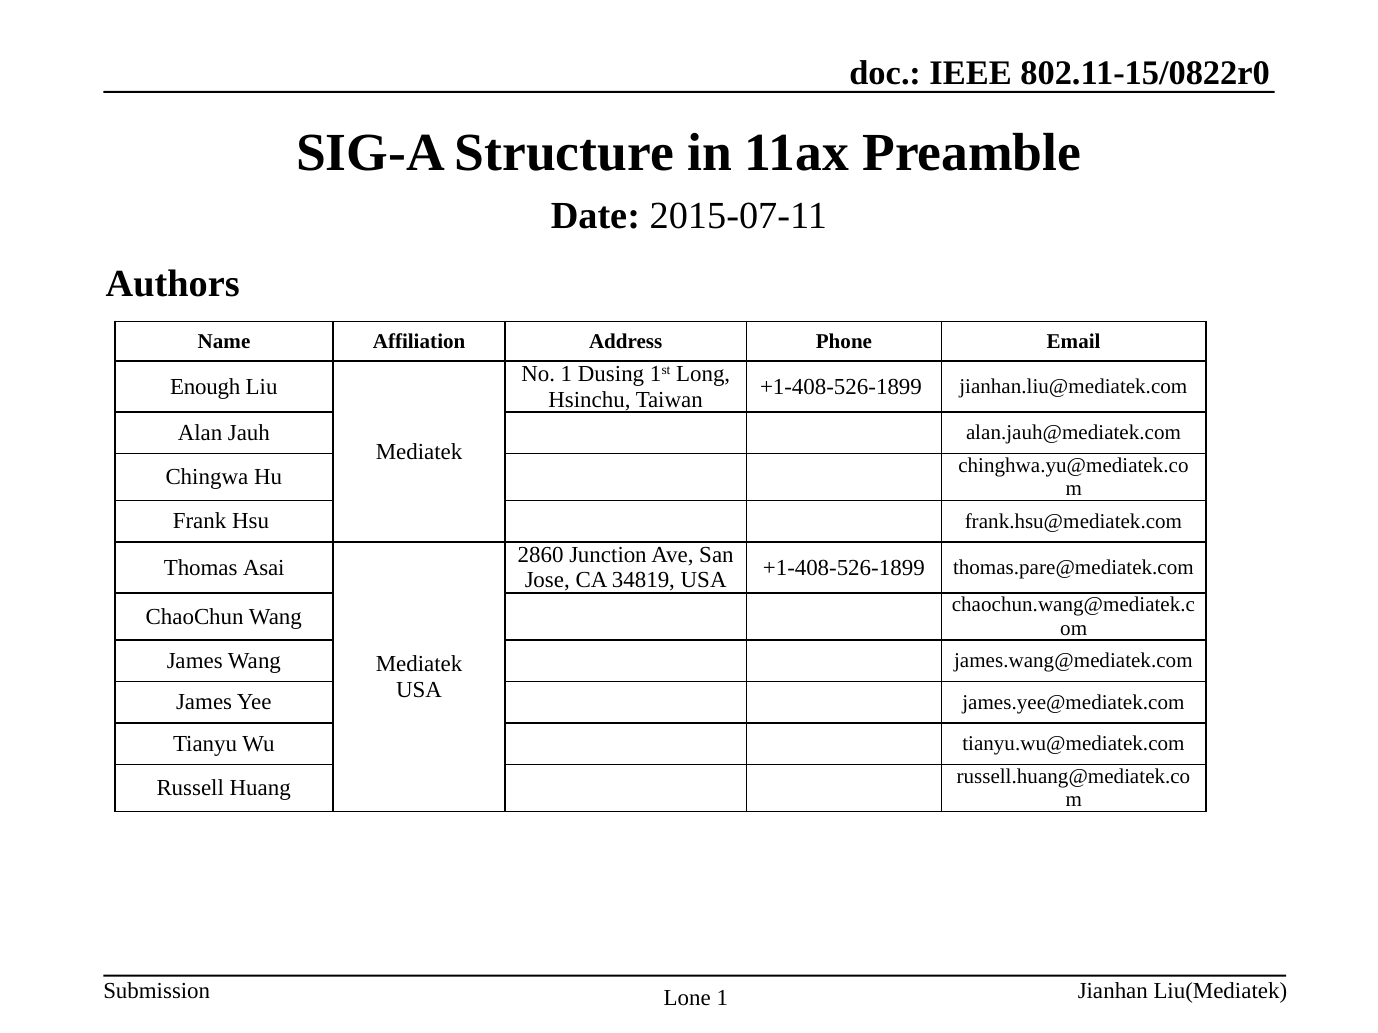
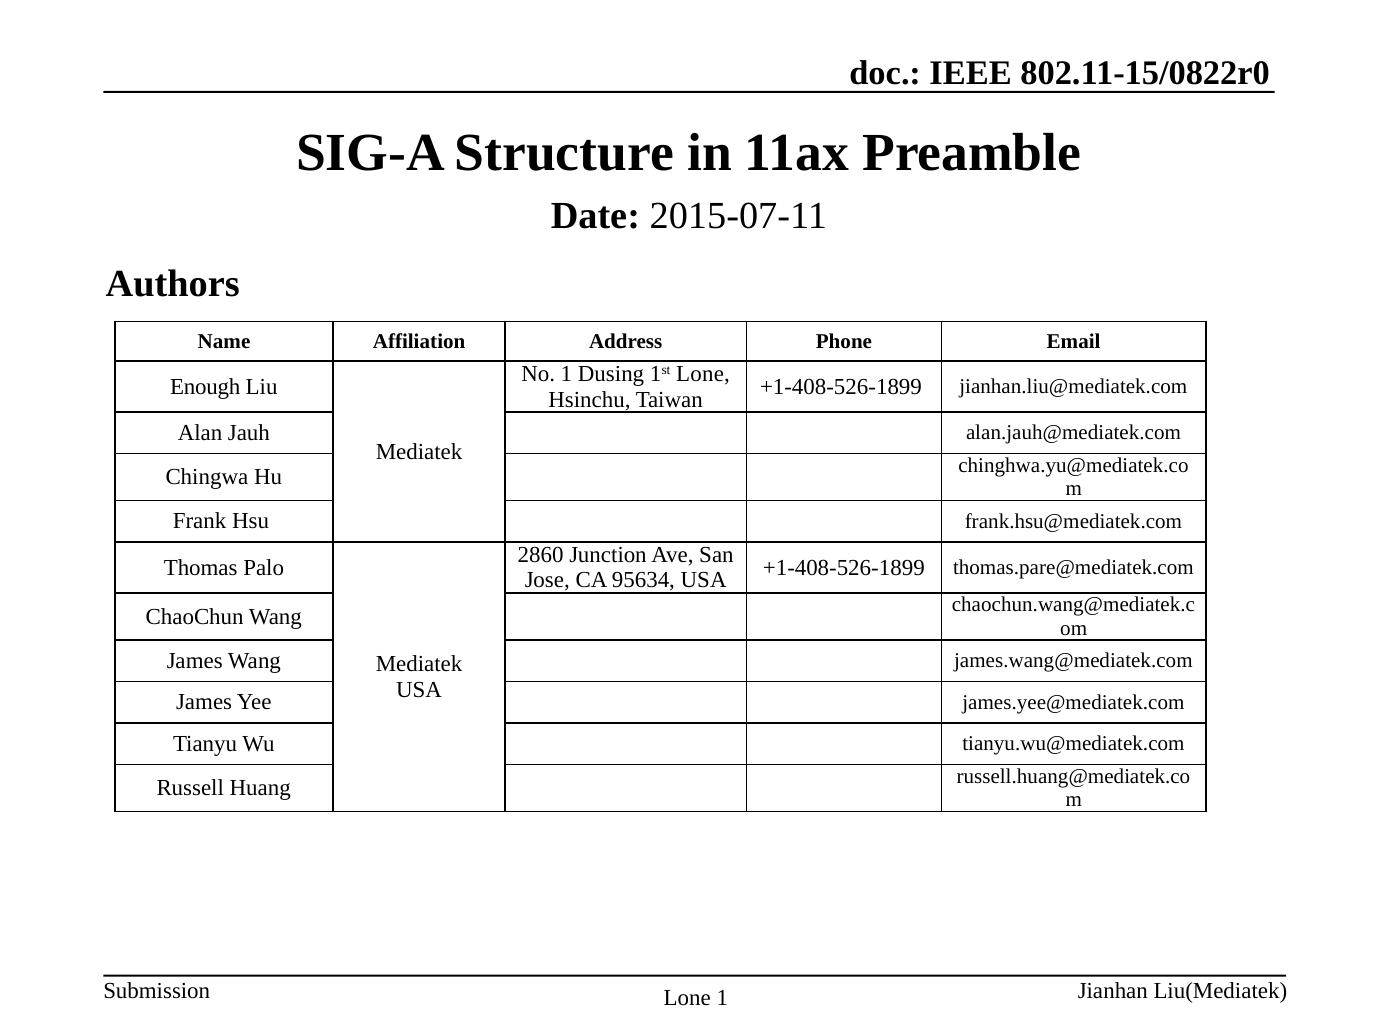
1st Long: Long -> Lone (703, 374)
Asai: Asai -> Palo (264, 568)
34819: 34819 -> 95634 (643, 581)
